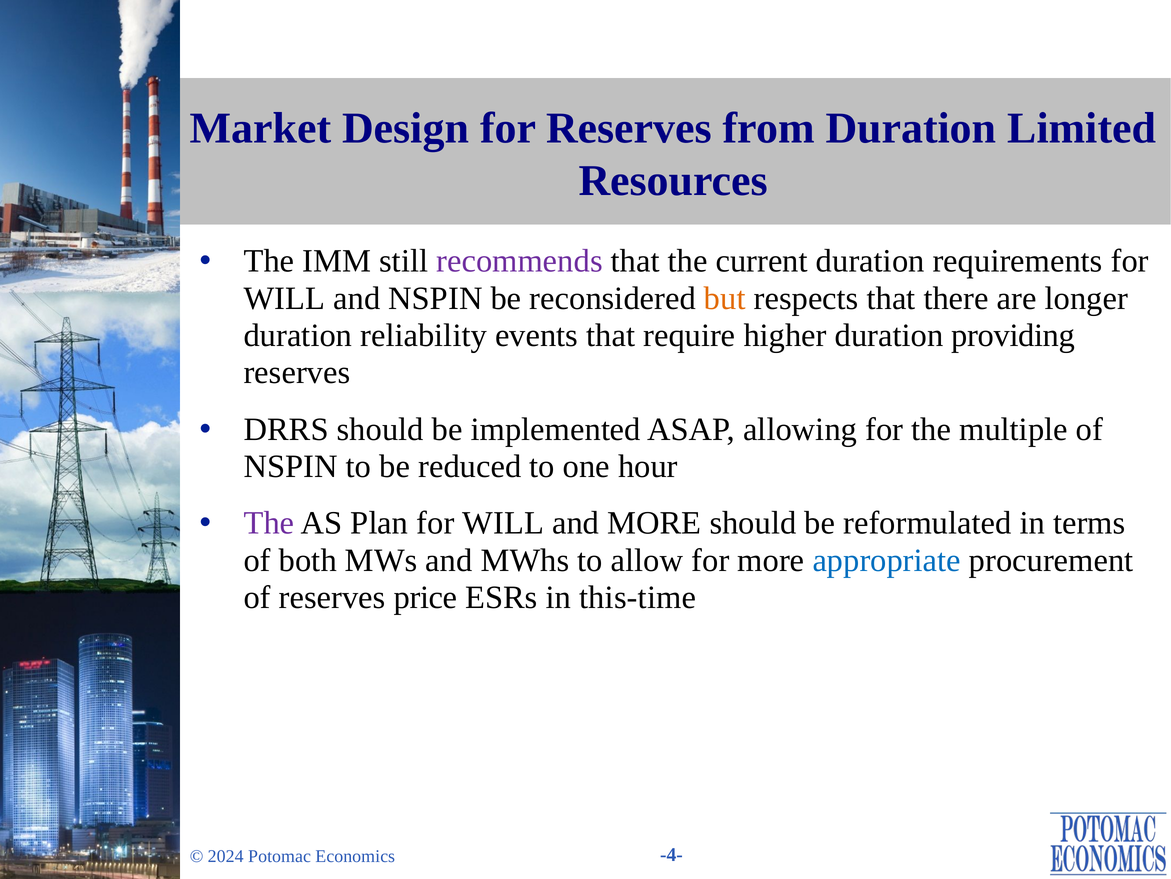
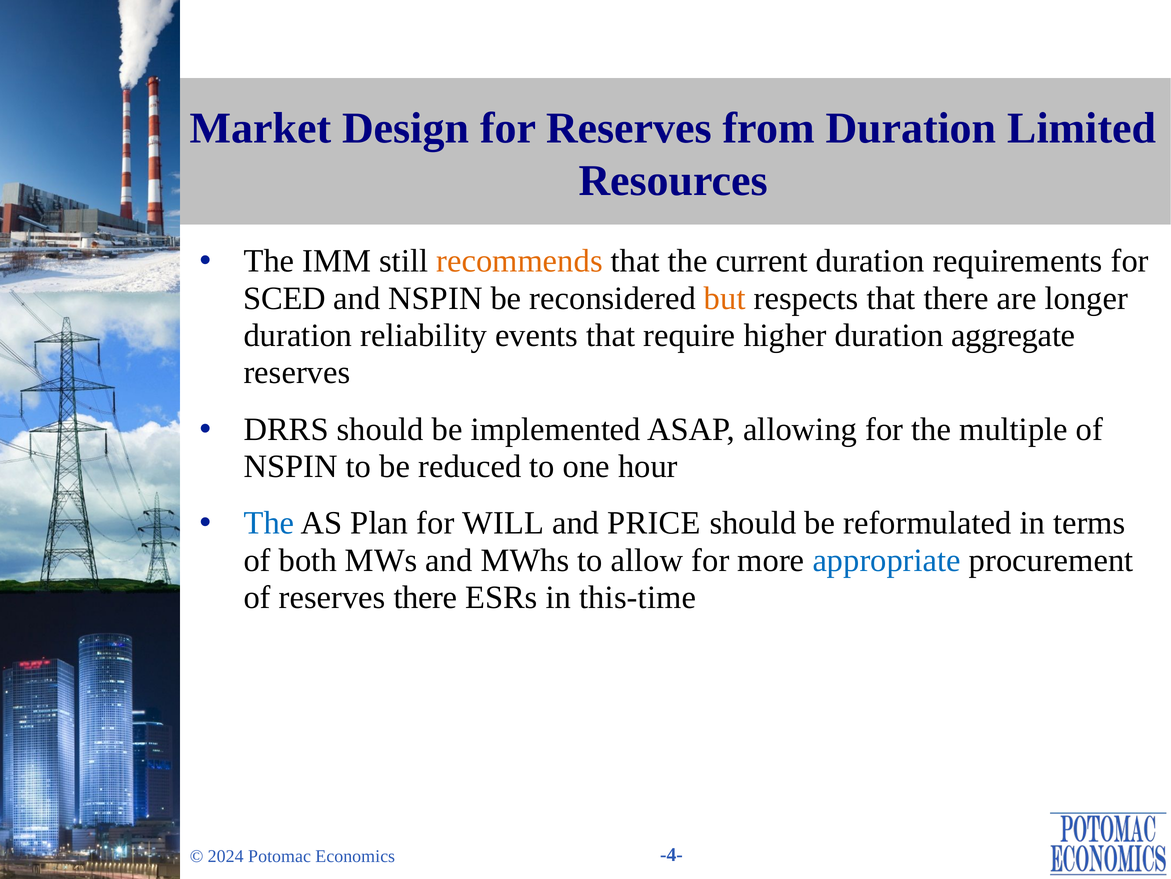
recommends colour: purple -> orange (520, 261)
WILL: WILL -> SCED (285, 298)
providing: providing -> aggregate (1013, 335)
The colour: purple -> blue (269, 523)
and MORE: MORE -> PRICE (654, 523)
reserves price: price -> there (425, 597)
